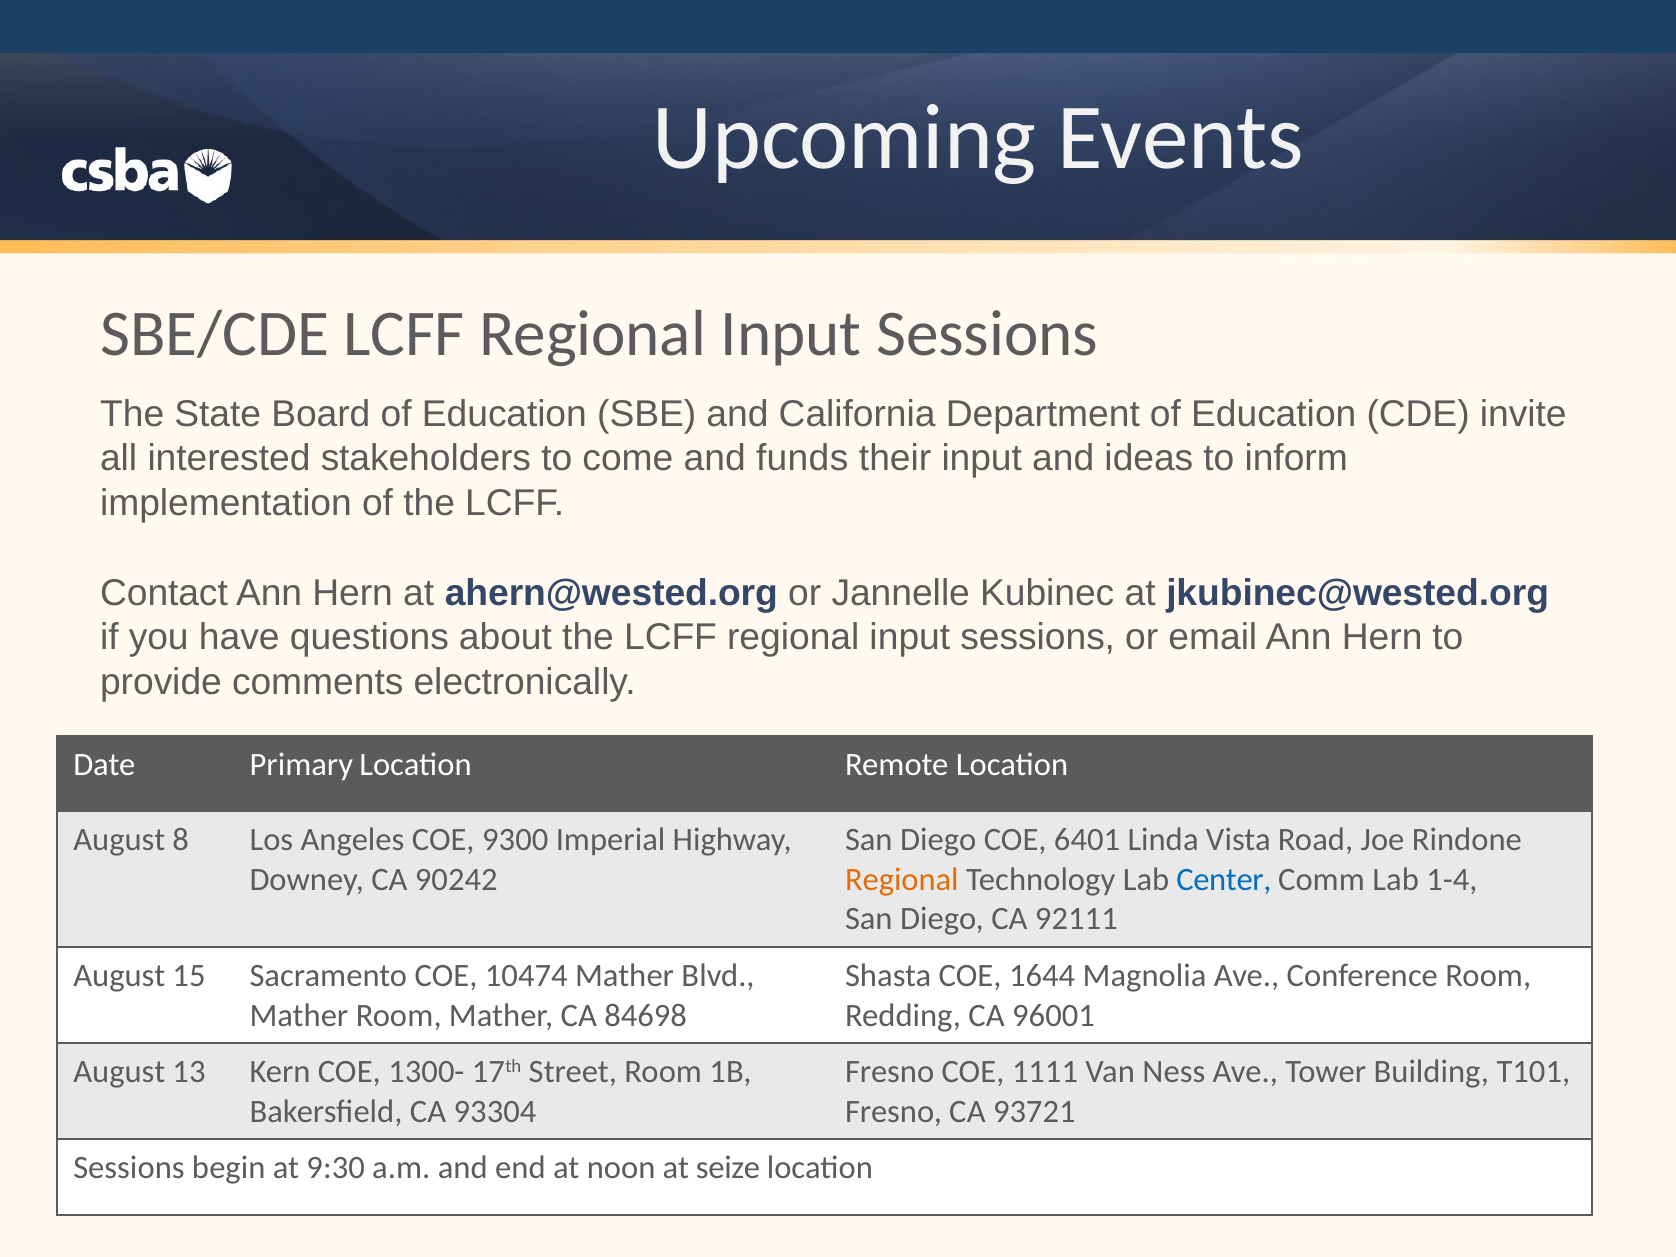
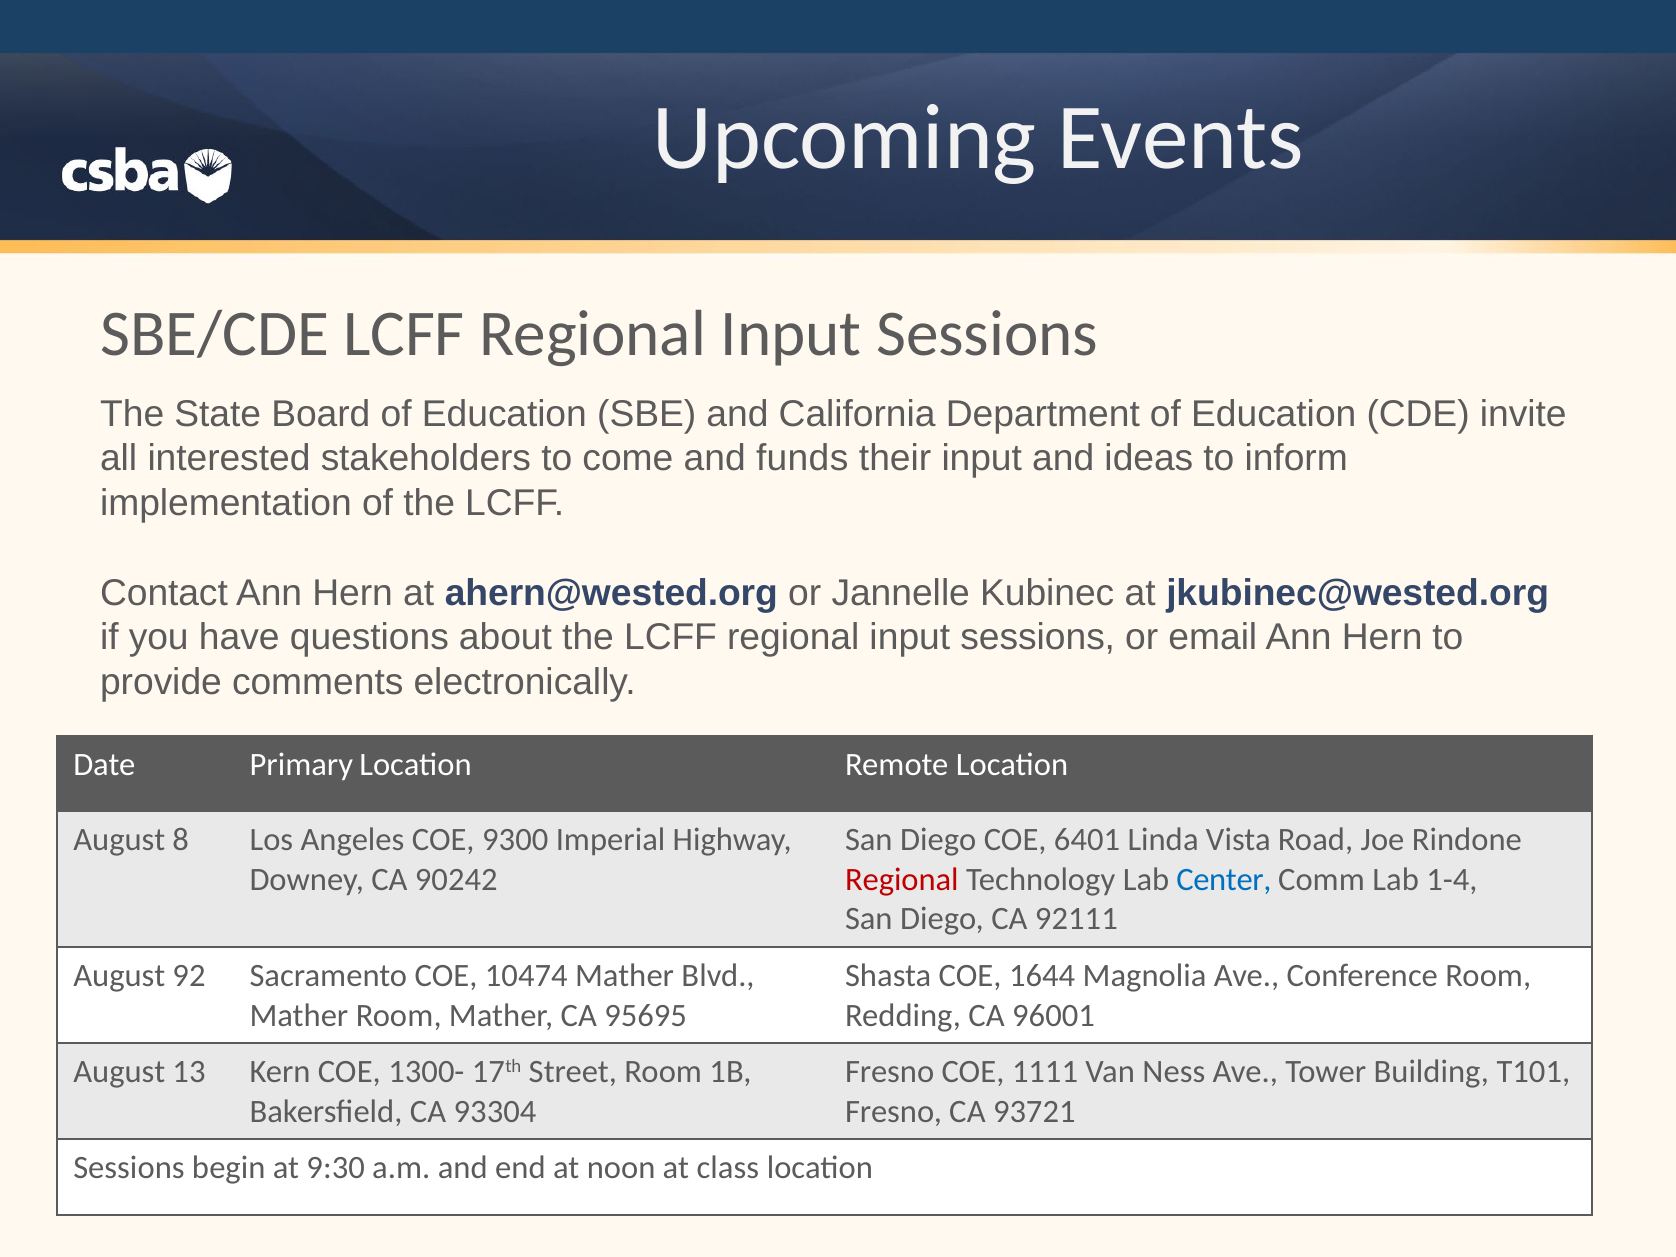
Regional colour: orange -> red (902, 880)
15: 15 -> 92 (189, 976)
84698: 84698 -> 95695 (646, 1015)
seize: seize -> class (728, 1168)
